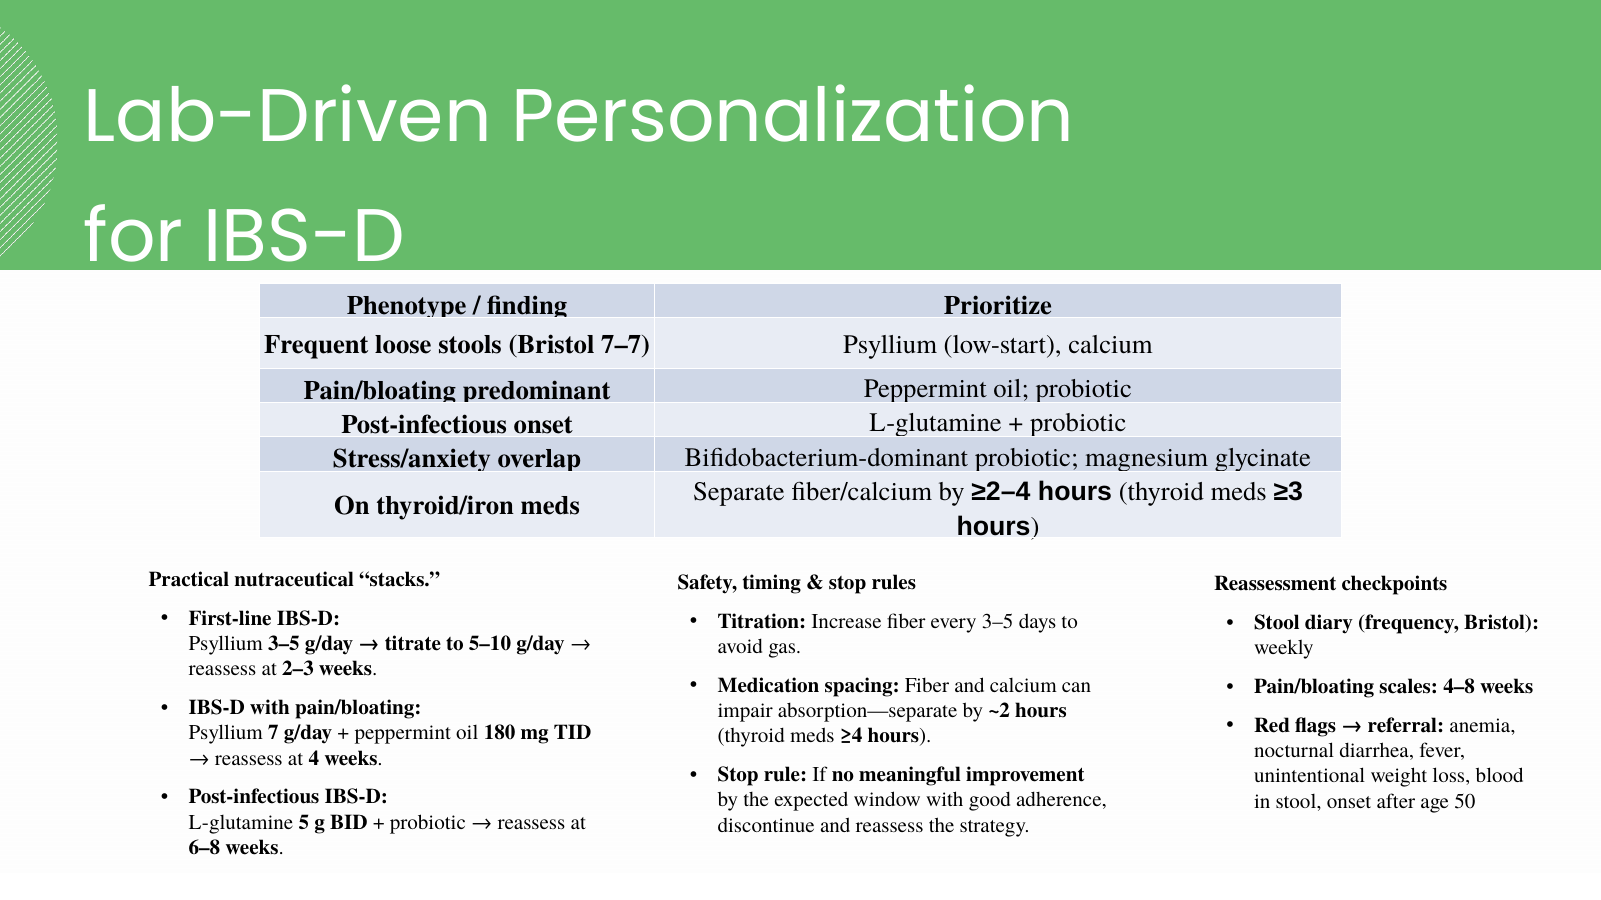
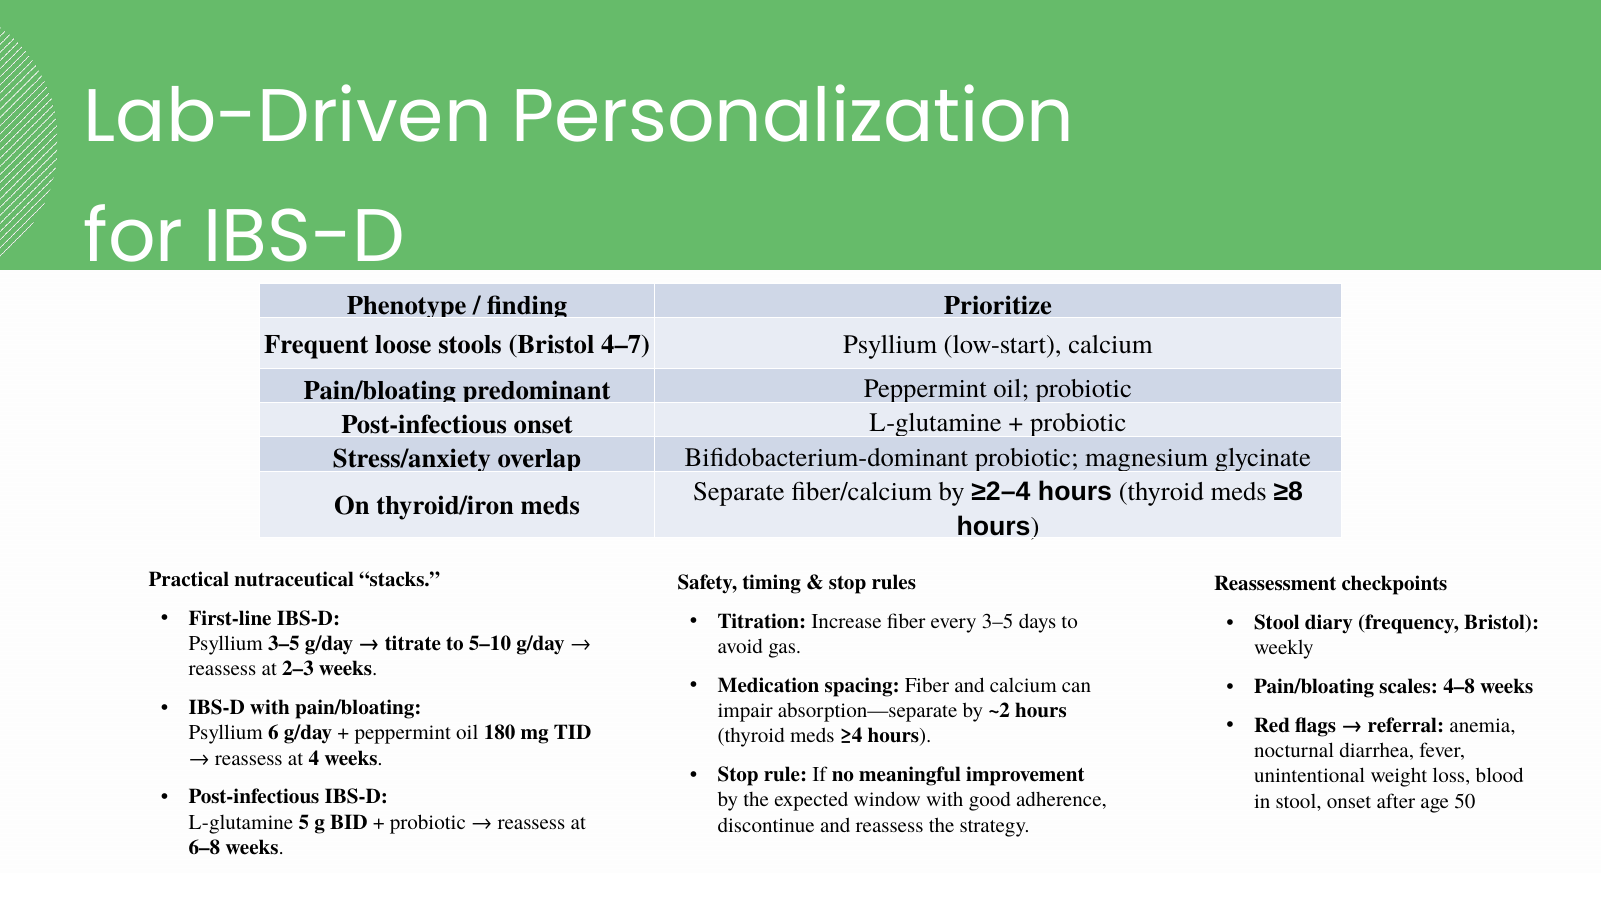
7–7: 7–7 -> 4–7 (626, 345)
≥3: ≥3 -> ≥8 (1288, 492)
7: 7 -> 6 (273, 733)
